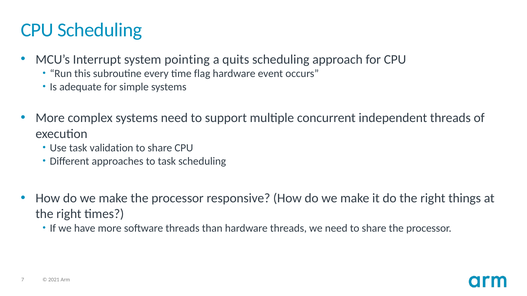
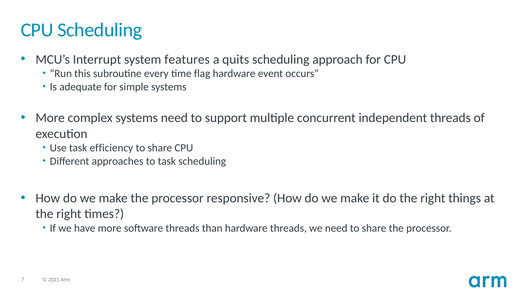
pointing: pointing -> features (187, 59)
validation: validation -> efficiency (111, 148)
